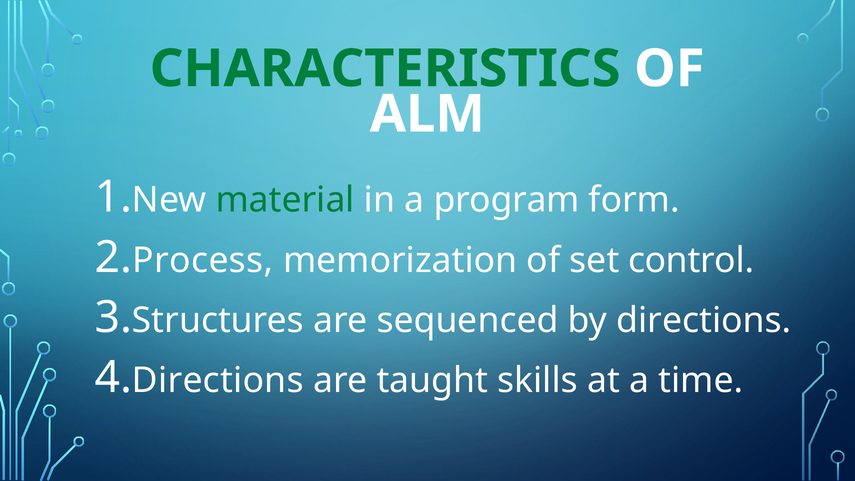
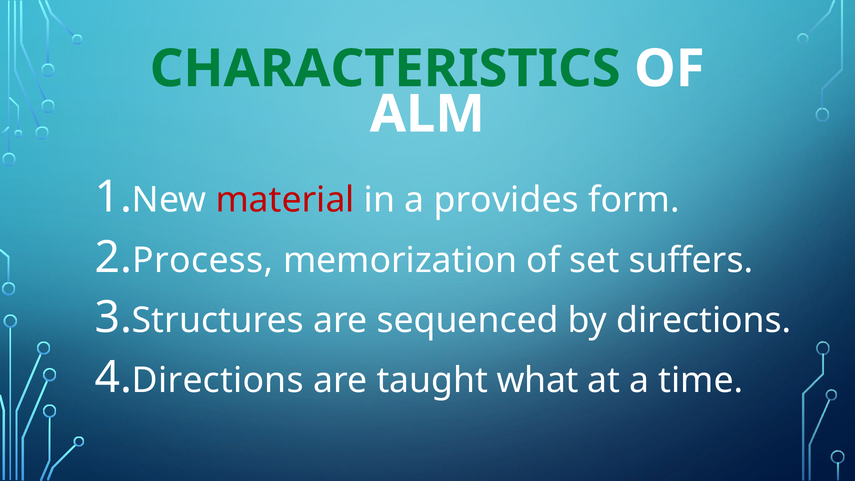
material colour: green -> red (285, 200)
program: program -> provides (506, 200)
control: control -> suffers (691, 260)
skills: skills -> what (538, 381)
